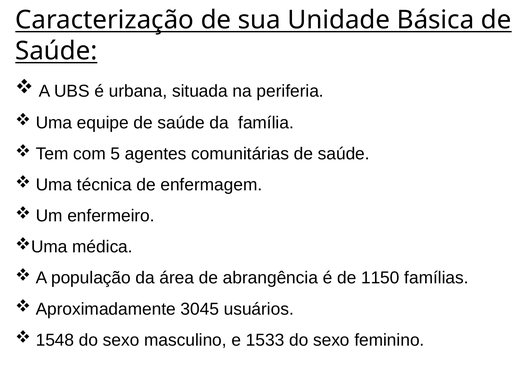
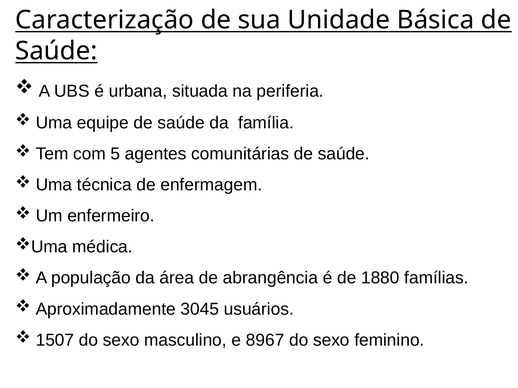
1150: 1150 -> 1880 (380, 278)
1548: 1548 -> 1507 (55, 340)
1533: 1533 -> 8967 (265, 340)
